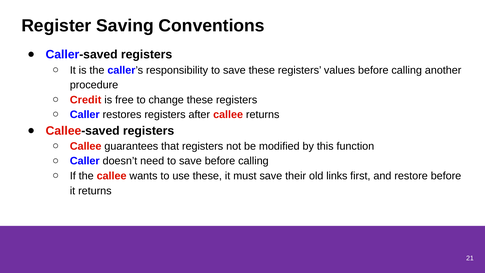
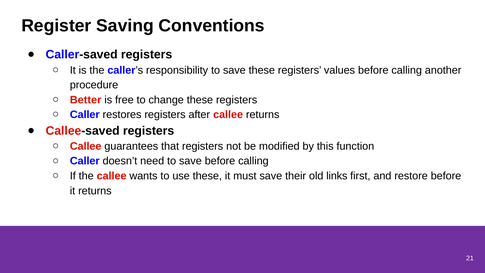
Credit: Credit -> Better (86, 100)
